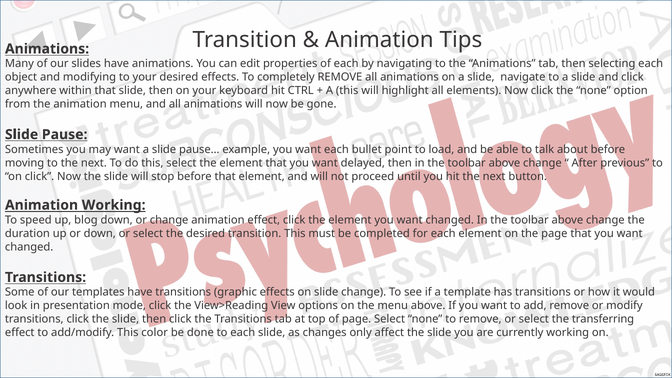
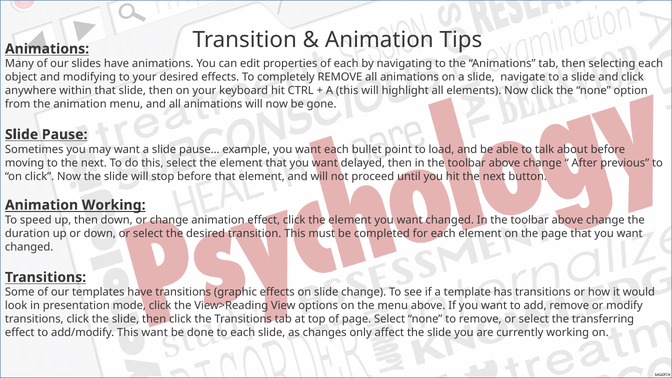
up blog: blog -> then (86, 220)
This color: color -> want (155, 333)
